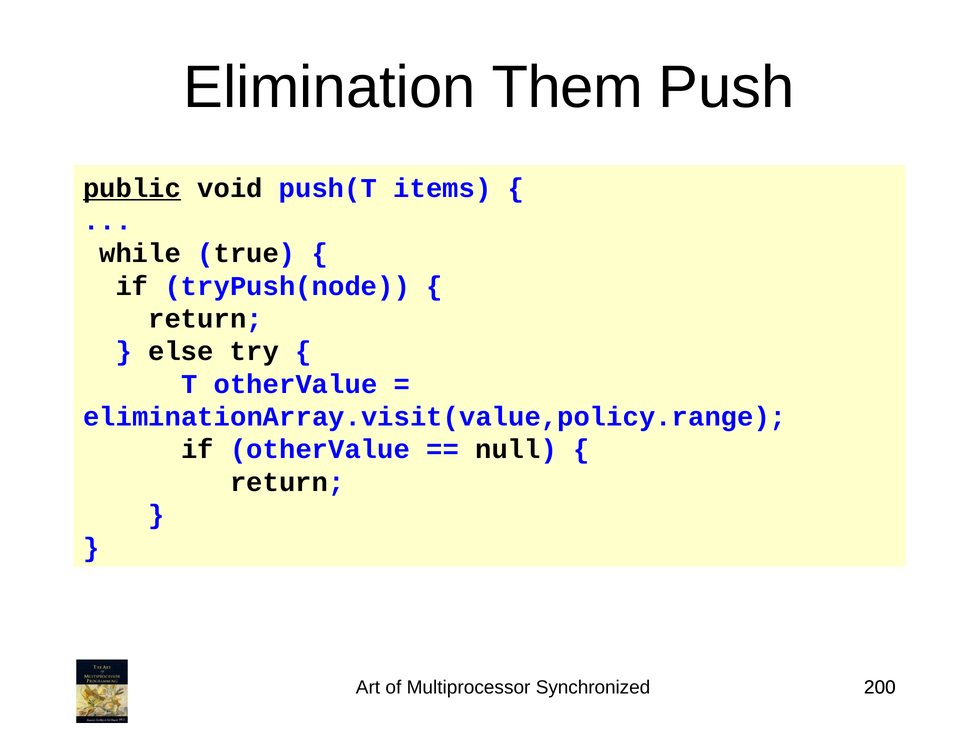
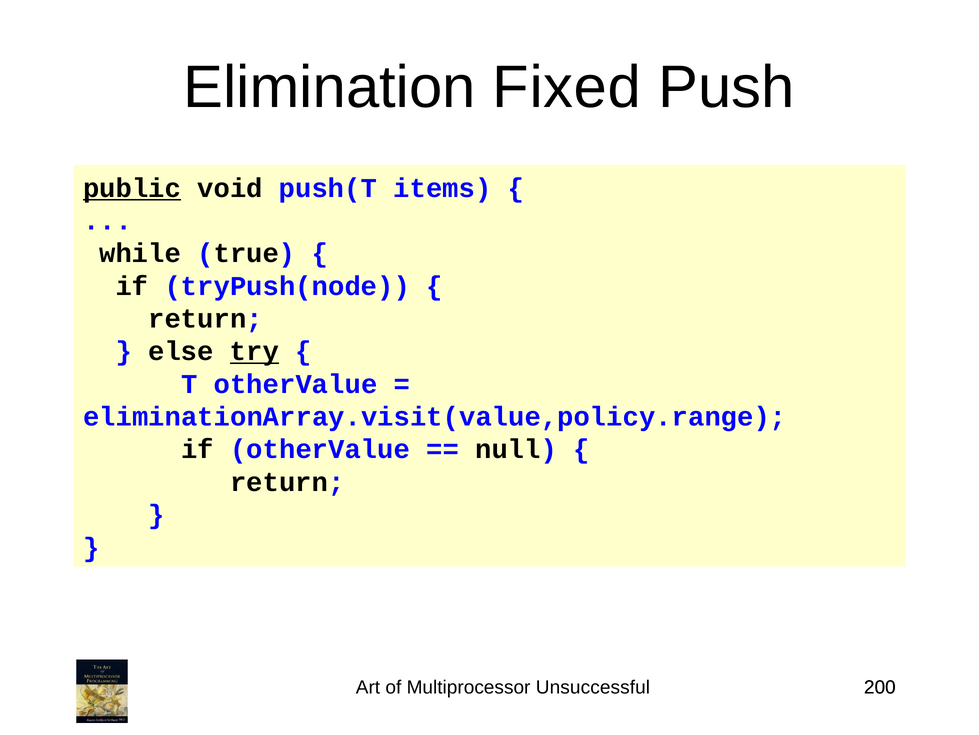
Them: Them -> Fixed (567, 87)
try underline: none -> present (254, 351)
Synchronized: Synchronized -> Unsuccessful (593, 687)
